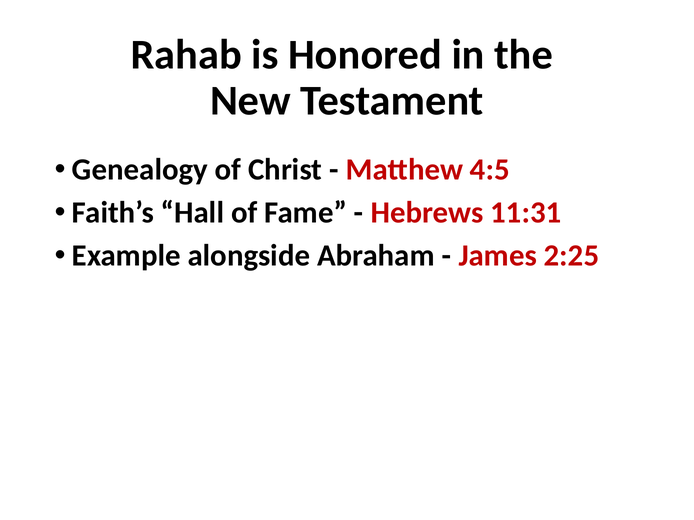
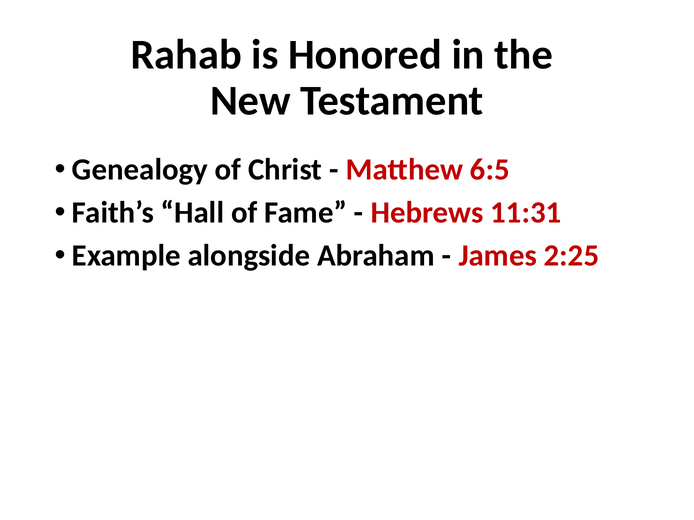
4:5: 4:5 -> 6:5 (490, 170)
